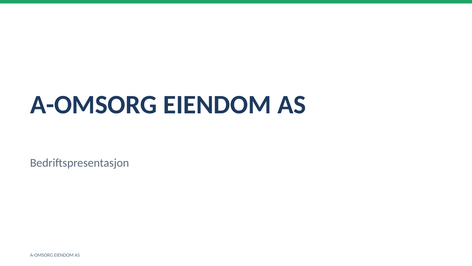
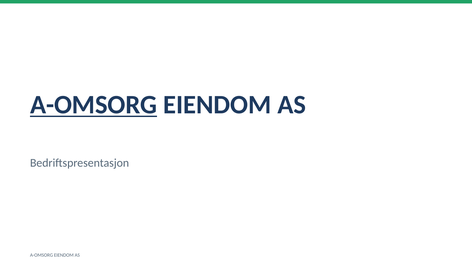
A-OMSORG underline: none -> present (94, 105)
